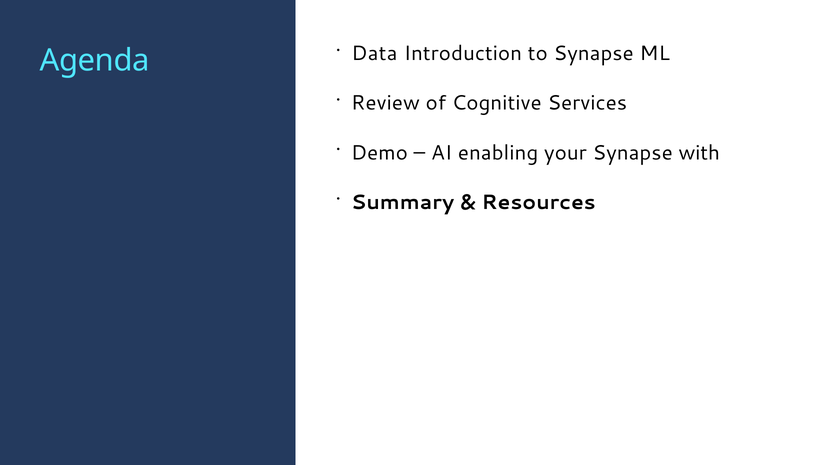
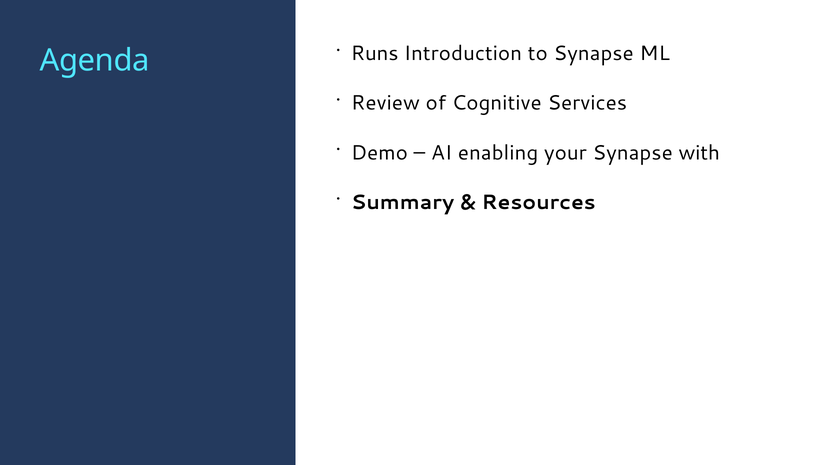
Data: Data -> Runs (375, 54)
